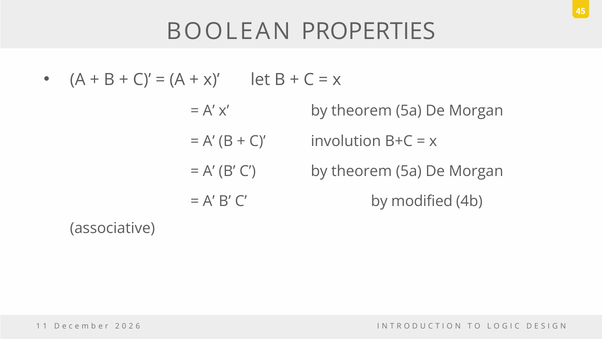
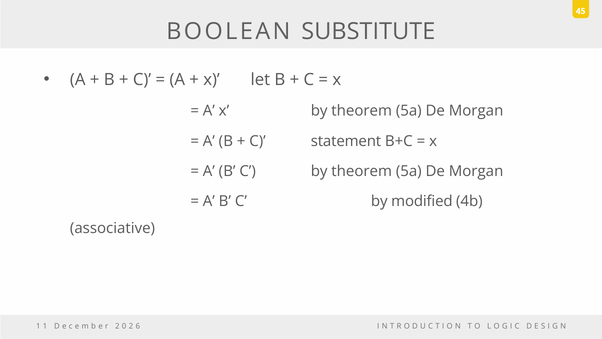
PROPERTIES: PROPERTIES -> SUBSTITUTE (368, 31)
involution: involution -> statement (346, 141)
